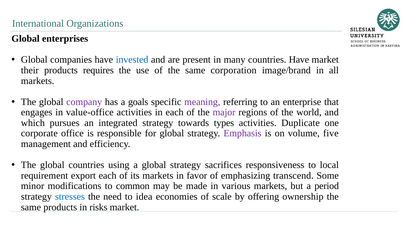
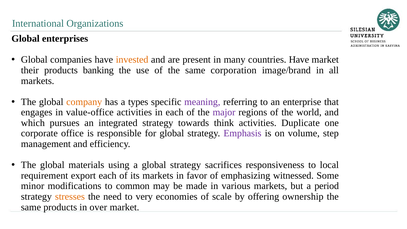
invested colour: blue -> orange (132, 60)
requires: requires -> banking (98, 70)
company colour: purple -> orange (84, 102)
goals: goals -> types (138, 102)
types: types -> think (224, 123)
five: five -> step (331, 133)
global countries: countries -> materials (86, 165)
transcend: transcend -> witnessed (293, 175)
stresses colour: blue -> orange (70, 197)
idea: idea -> very (144, 197)
risks: risks -> over (98, 207)
